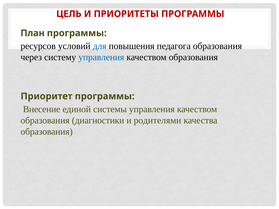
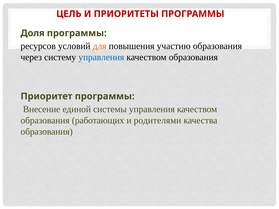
План: План -> Доля (33, 33)
для colour: blue -> orange (100, 46)
педагога: педагога -> участию (174, 46)
диагностики: диагностики -> работающих (98, 121)
